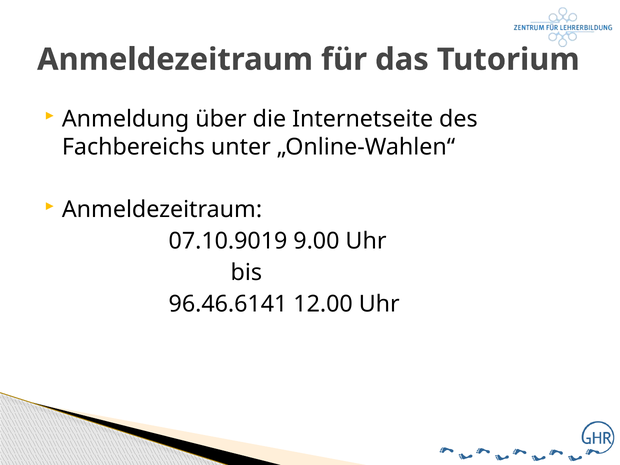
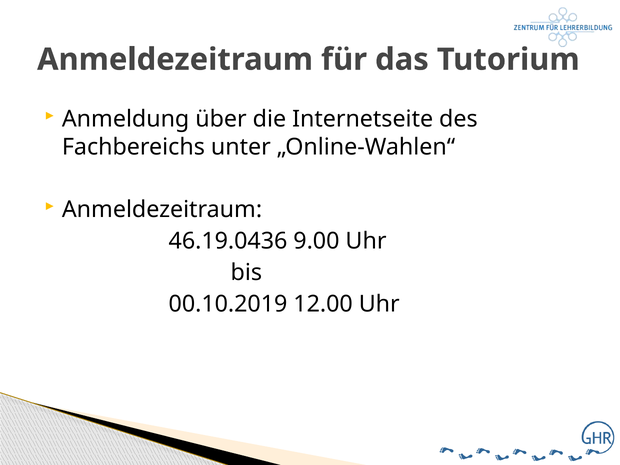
07.10.9019: 07.10.9019 -> 46.19.0436 (228, 241)
96.46.6141: 96.46.6141 -> 00.10.2019 (228, 304)
